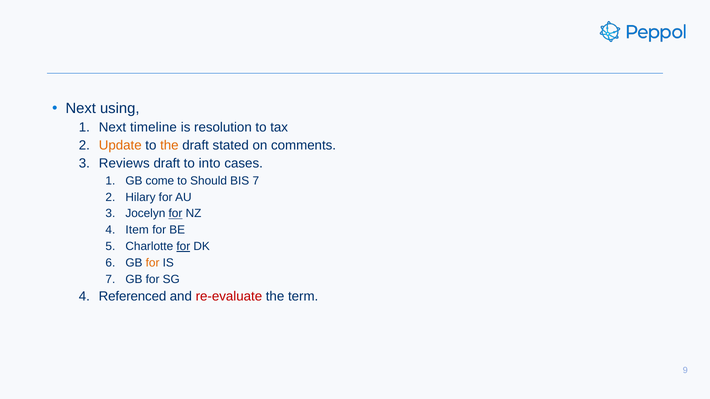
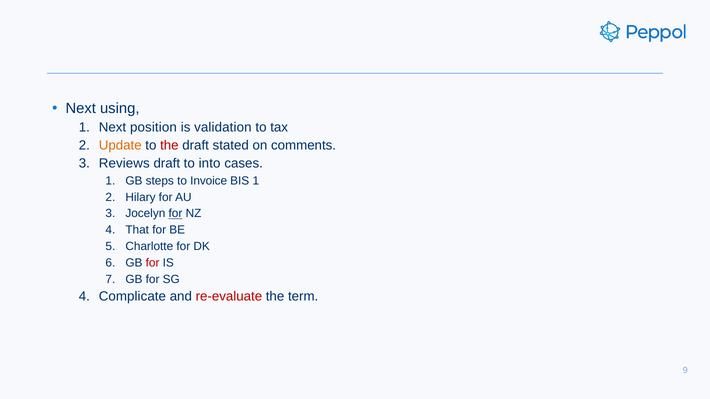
timeline: timeline -> position (153, 127)
resolution: resolution -> validation (223, 127)
the colour: orange -> red (169, 146)
come: come -> steps (160, 181)
Should: Should -> Invoice (209, 181)
BIS 7: 7 -> 1 (256, 181)
Item: Item -> That (137, 230)
for underline: present -> none (183, 247)
for colour: orange -> red (153, 263)
Referenced: Referenced -> Complicate (132, 297)
